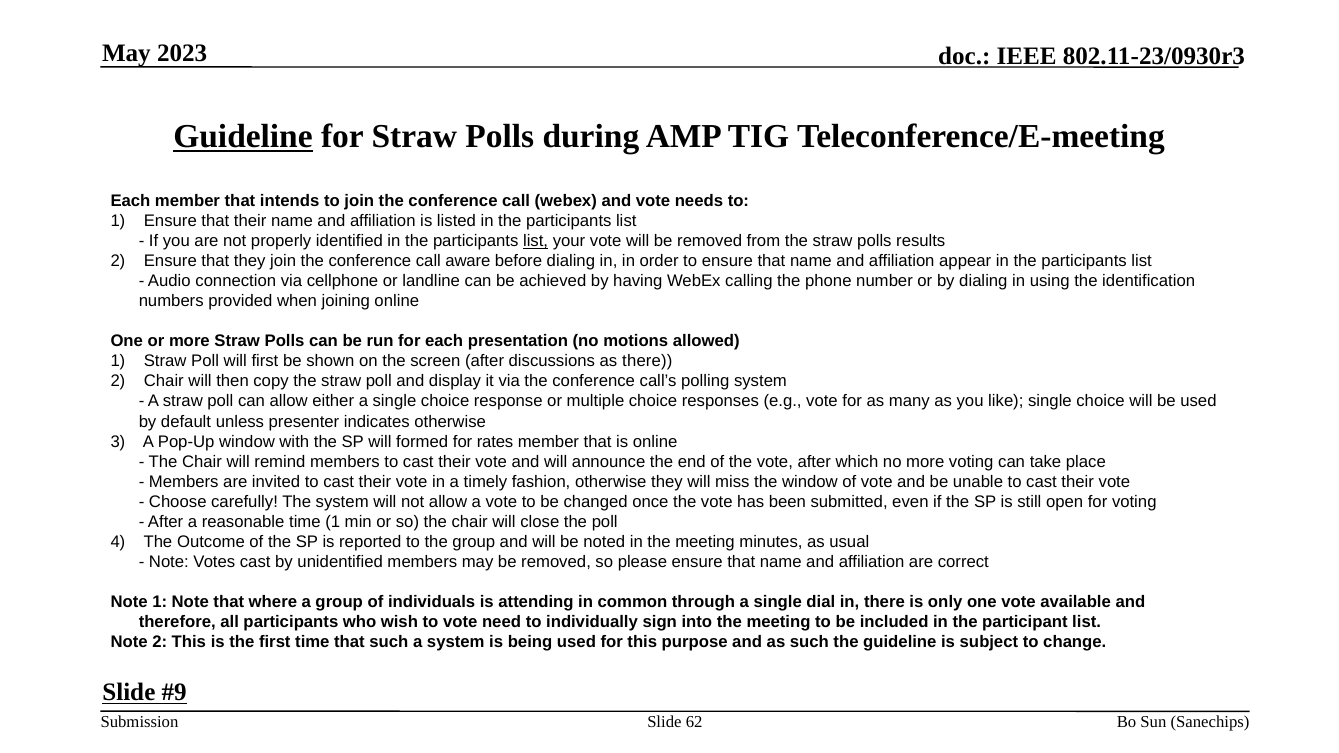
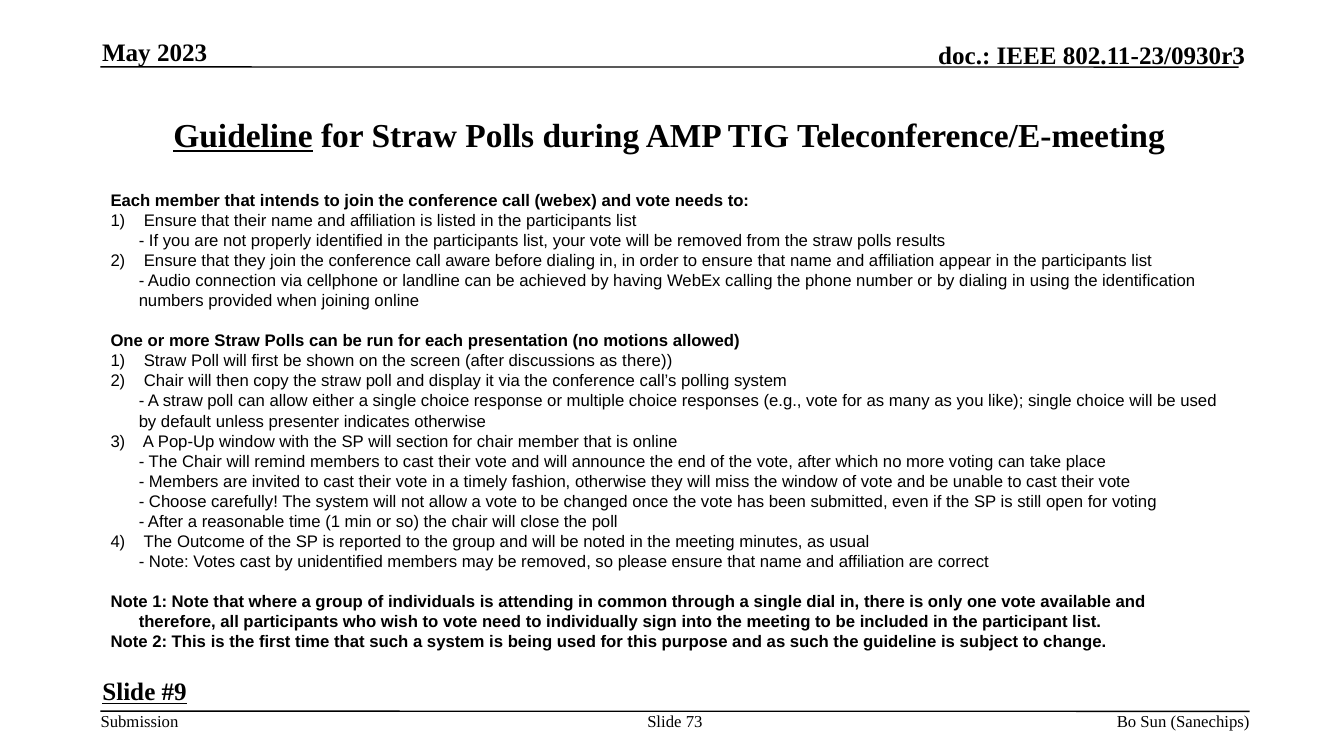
list underline: present -> none (536, 241)
formed: formed -> section (422, 442)
for rates: rates -> chair (495, 442)
62: 62 -> 73 (694, 722)
